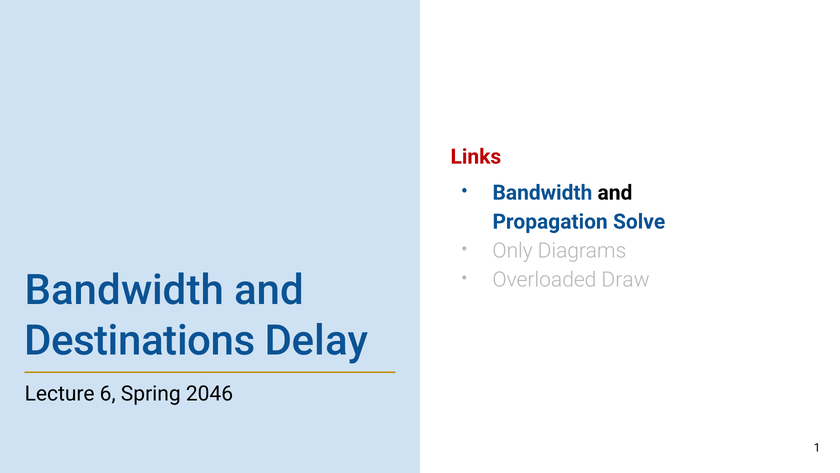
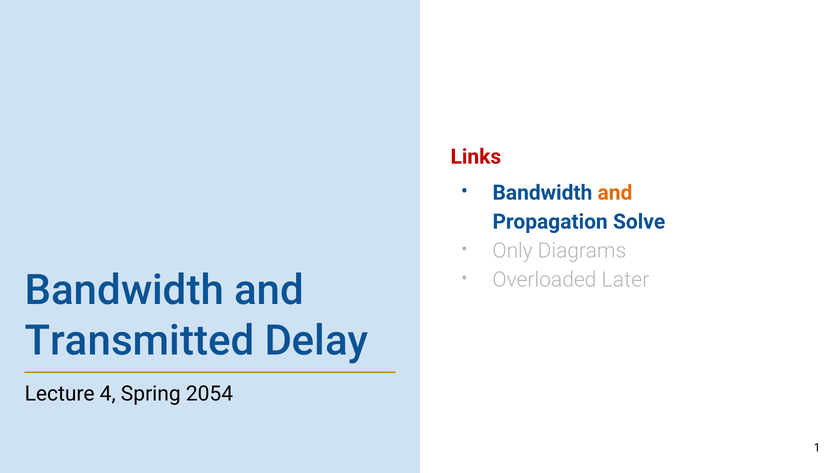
and colour: black -> orange (615, 193)
Draw: Draw -> Later (625, 279)
Destinations: Destinations -> Transmitted (139, 341)
6: 6 -> 4 (108, 393)
2046: 2046 -> 2054 (209, 393)
